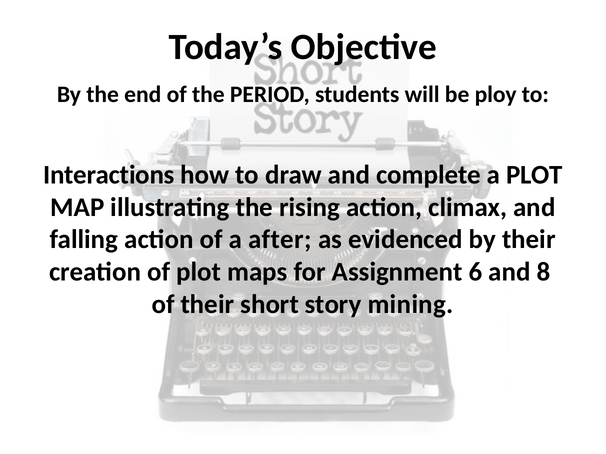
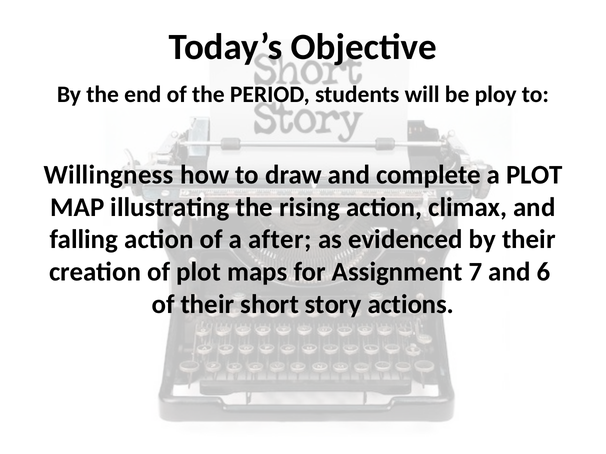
Interactions: Interactions -> Willingness (109, 175)
6: 6 -> 7 (475, 272)
8: 8 -> 6 (543, 272)
mining: mining -> actions (411, 305)
